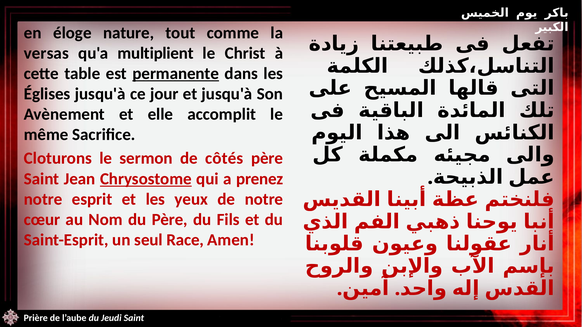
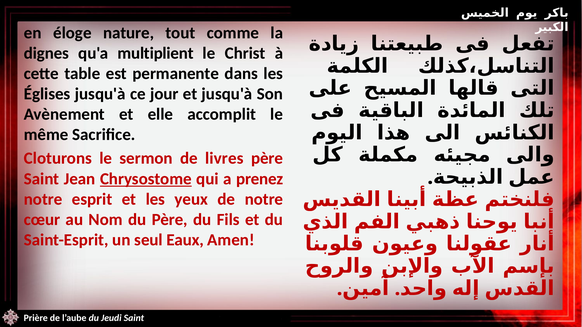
versas: versas -> dignes (46, 53)
permanente underline: present -> none (176, 74)
côtés: côtés -> livres (224, 159)
Race: Race -> Eaux (185, 240)
